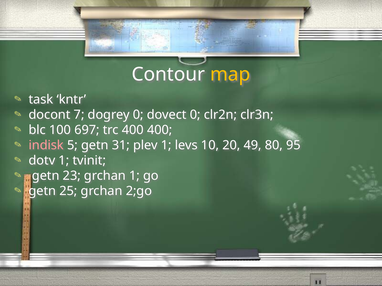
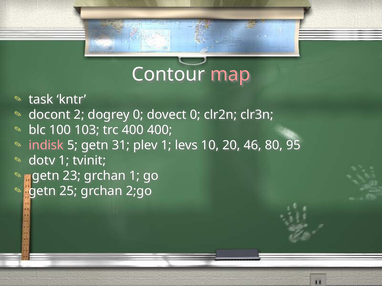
map colour: yellow -> pink (230, 75)
7: 7 -> 2 (79, 115)
697: 697 -> 103 (87, 130)
49: 49 -> 46 (253, 145)
